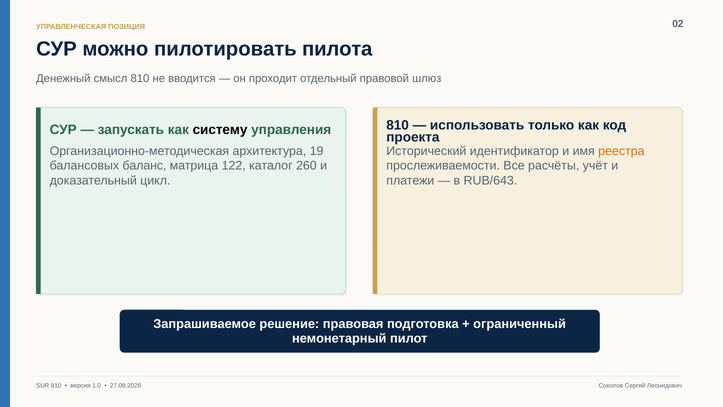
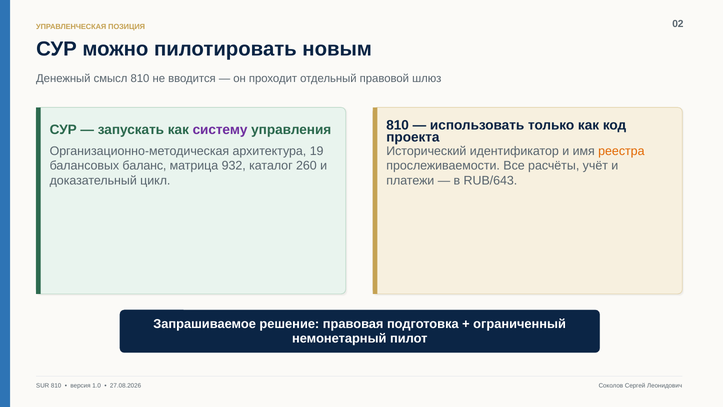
пилота: пилота -> новым (337, 49)
систему colour: black -> purple (220, 130)
122: 122 -> 932 (234, 166)
